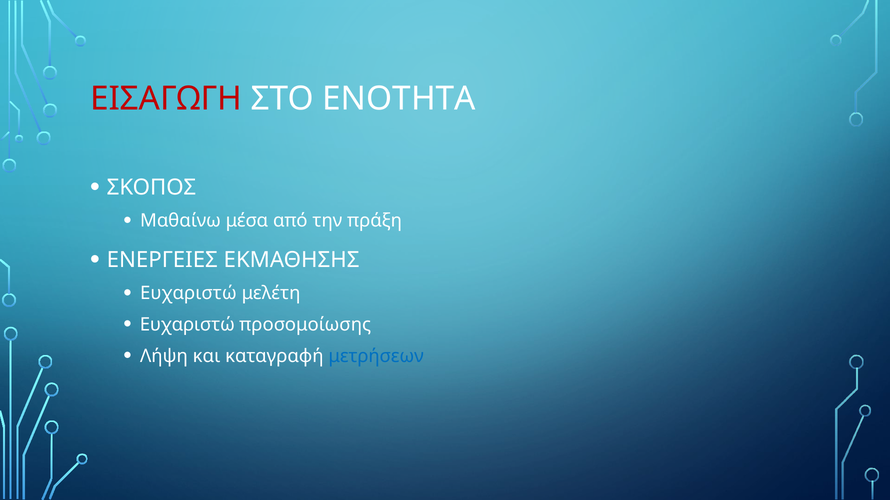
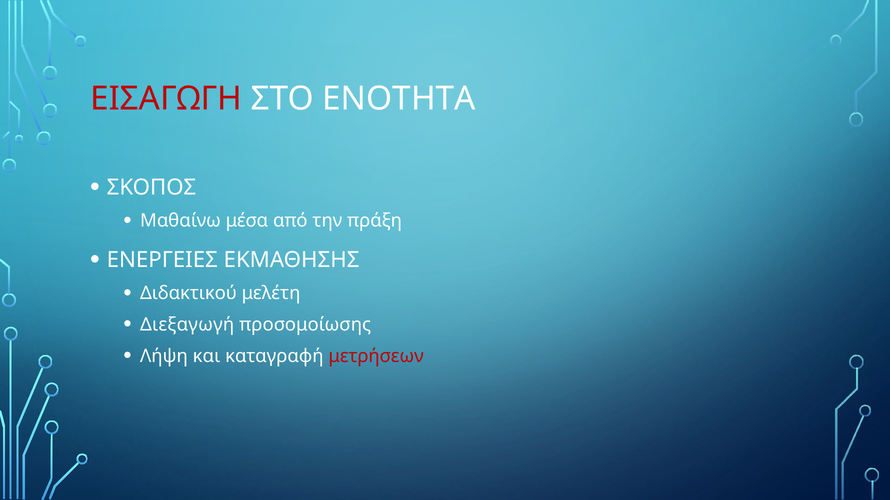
Ευχαριστώ: Ευχαριστώ -> Διδακτικού (188, 294)
Ευχαριστώ: Ευχαριστώ -> Διεξαγωγή (187, 325)
μετρήσεων colour: blue -> red (376, 356)
